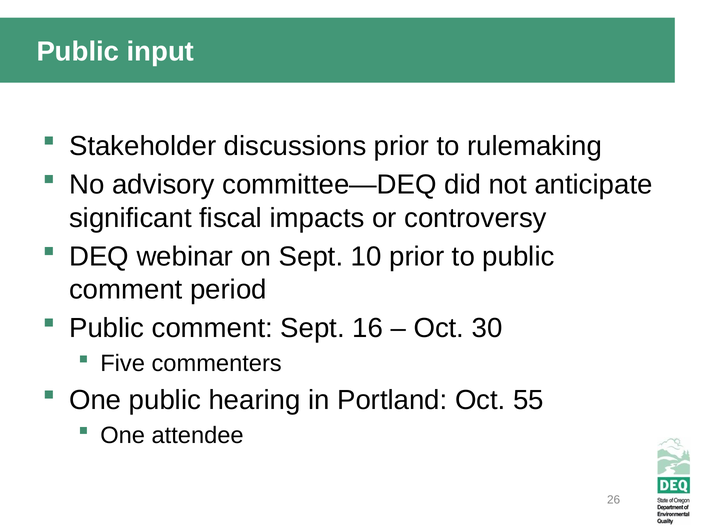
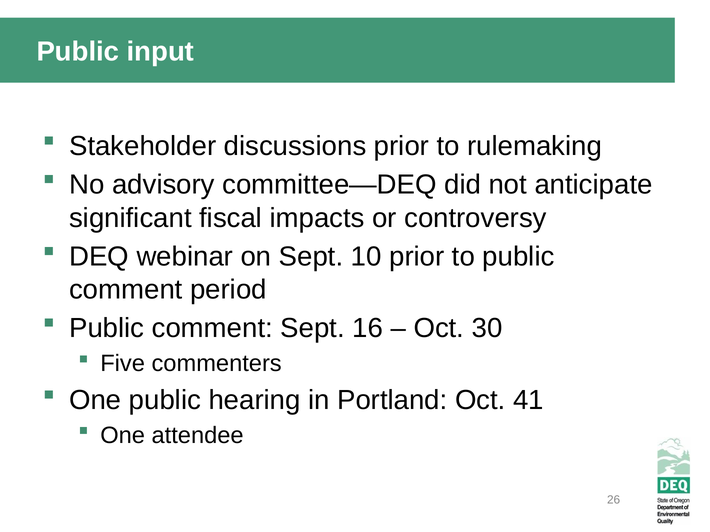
55: 55 -> 41 (528, 400)
